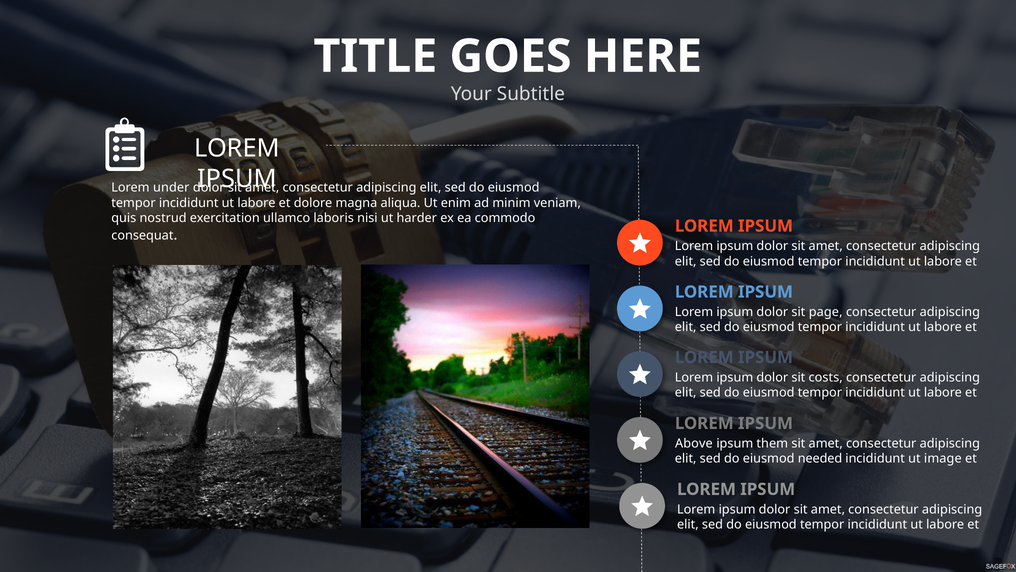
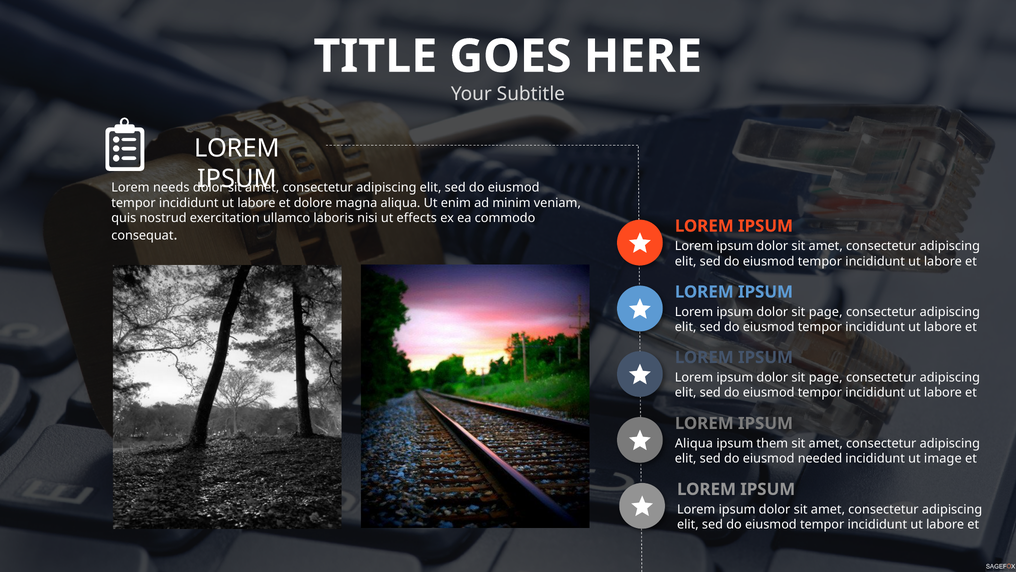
under: under -> needs (171, 187)
harder: harder -> effects (417, 218)
costs: costs -> page (826, 377)
Above: Above -> Aliqua (694, 443)
